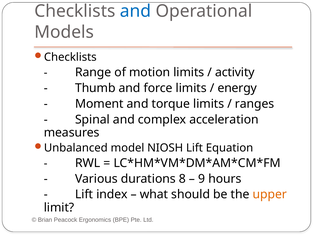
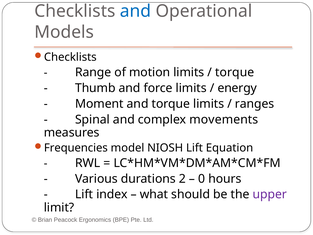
activity: activity -> torque (235, 72)
acceleration: acceleration -> movements (224, 119)
Unbalanced: Unbalanced -> Frequencies (76, 148)
8: 8 -> 2 (182, 179)
9: 9 -> 0 (202, 179)
upper colour: orange -> purple (270, 194)
